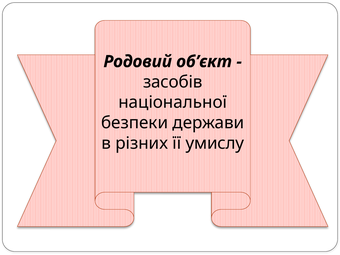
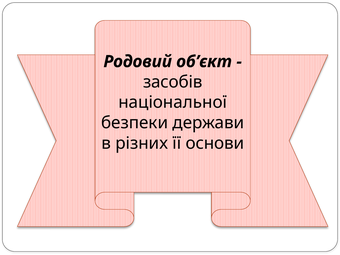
умислу: умислу -> основи (215, 143)
